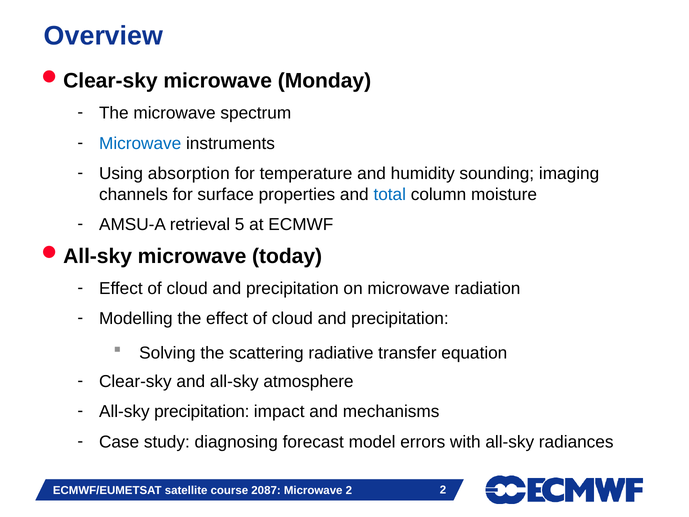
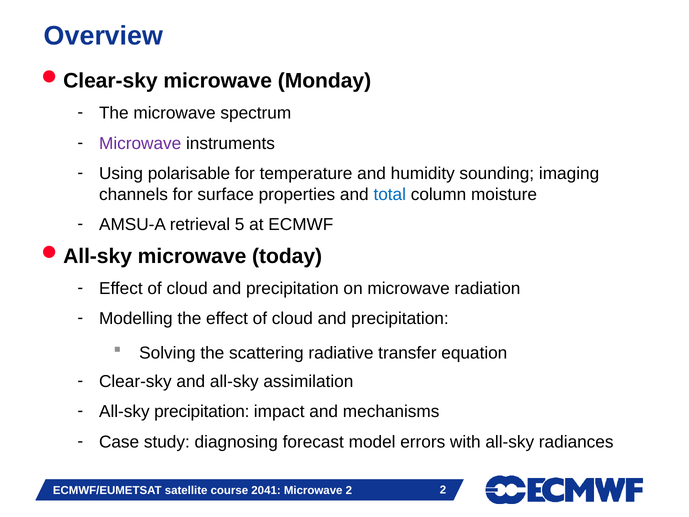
Microwave colour: blue -> purple (140, 143)
absorption: absorption -> polarisable (189, 174)
atmosphere: atmosphere -> assimilation (308, 381)
2087: 2087 -> 2041 (266, 490)
